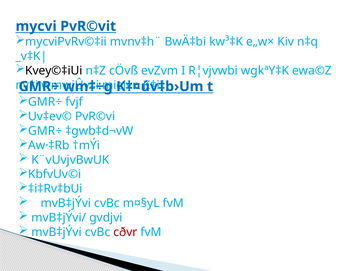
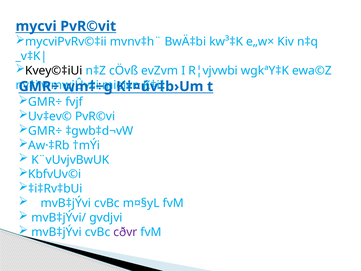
cðvr colour: red -> purple (125, 232)
